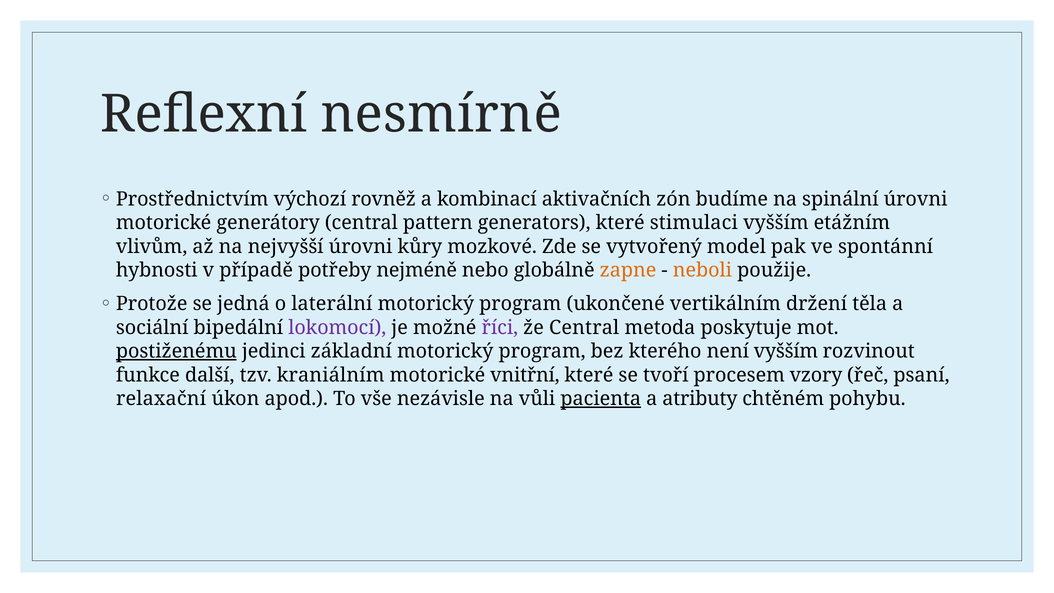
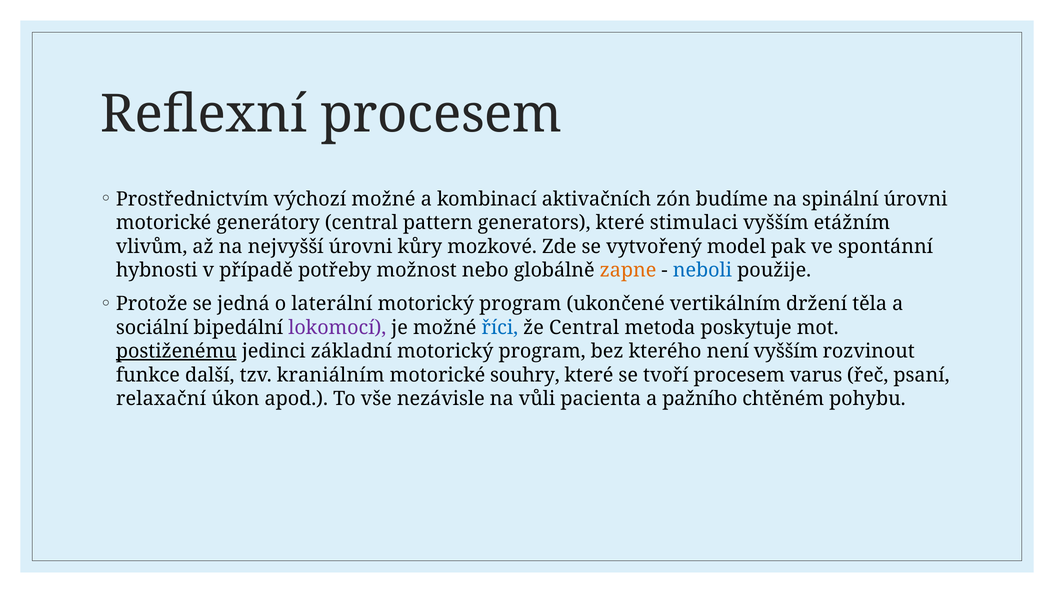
Reflexní nesmírně: nesmírně -> procesem (441, 115)
výchozí rovněž: rovněž -> možné (383, 199)
nejméně: nejméně -> možnost (417, 270)
neboli colour: orange -> blue (702, 270)
říci colour: purple -> blue (500, 327)
vnitřní: vnitřní -> souhry (525, 375)
vzory: vzory -> varus (816, 375)
pacienta underline: present -> none (601, 399)
atributy: atributy -> pažního (700, 399)
